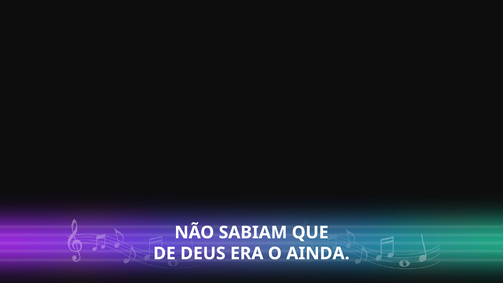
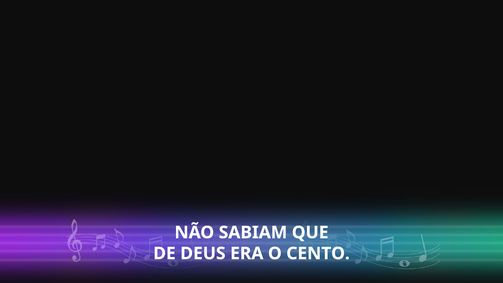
AINDA: AINDA -> CENTO (318, 253)
